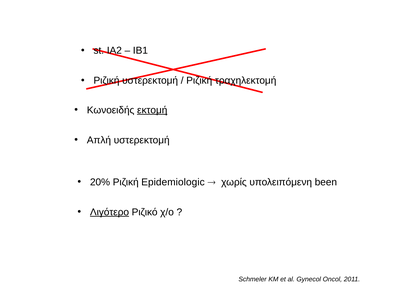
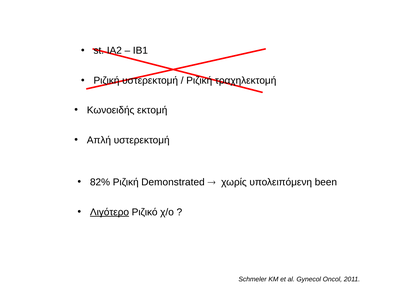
εκτομή underline: present -> none (152, 110)
20%: 20% -> 82% (100, 182)
Epidemiologic: Epidemiologic -> Demonstrated (173, 182)
